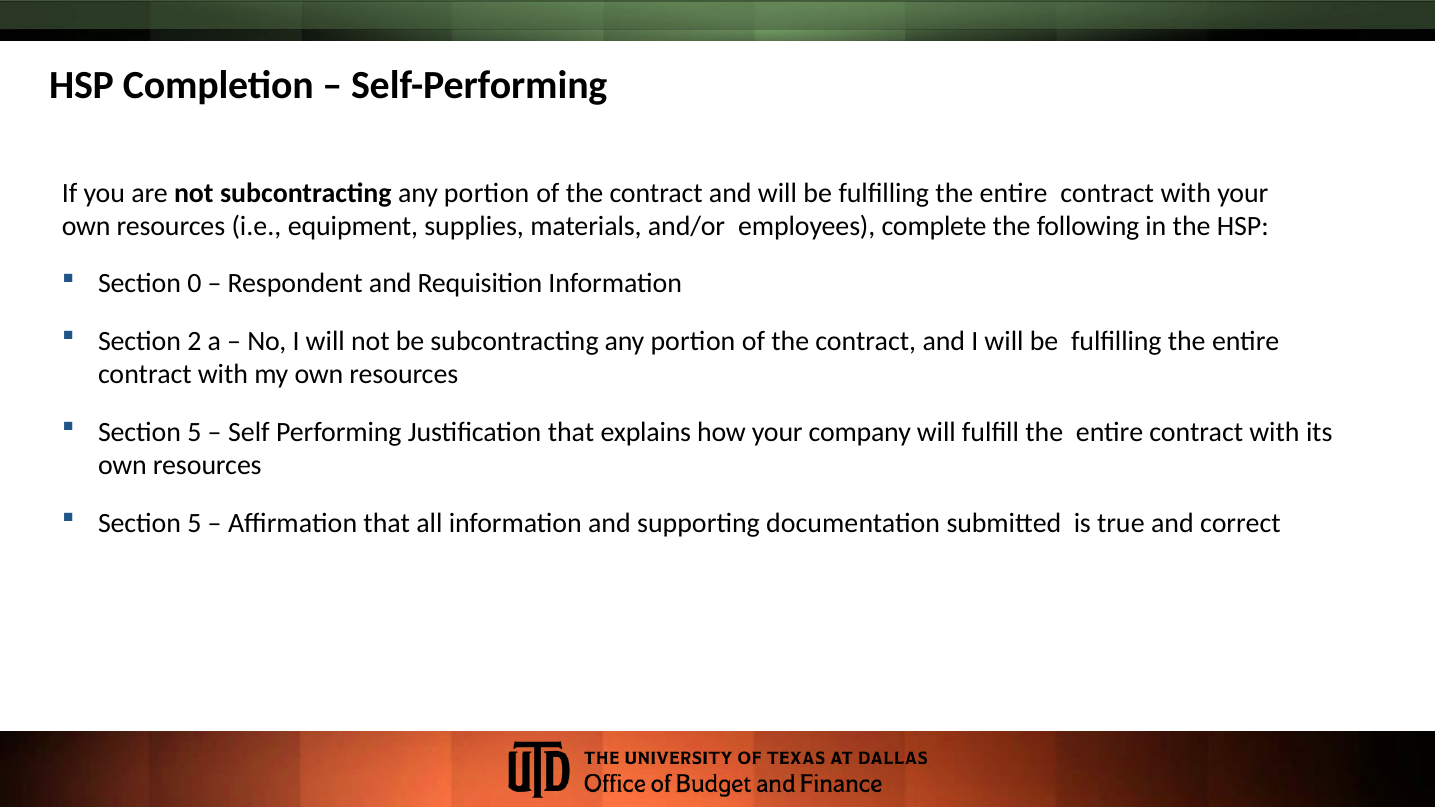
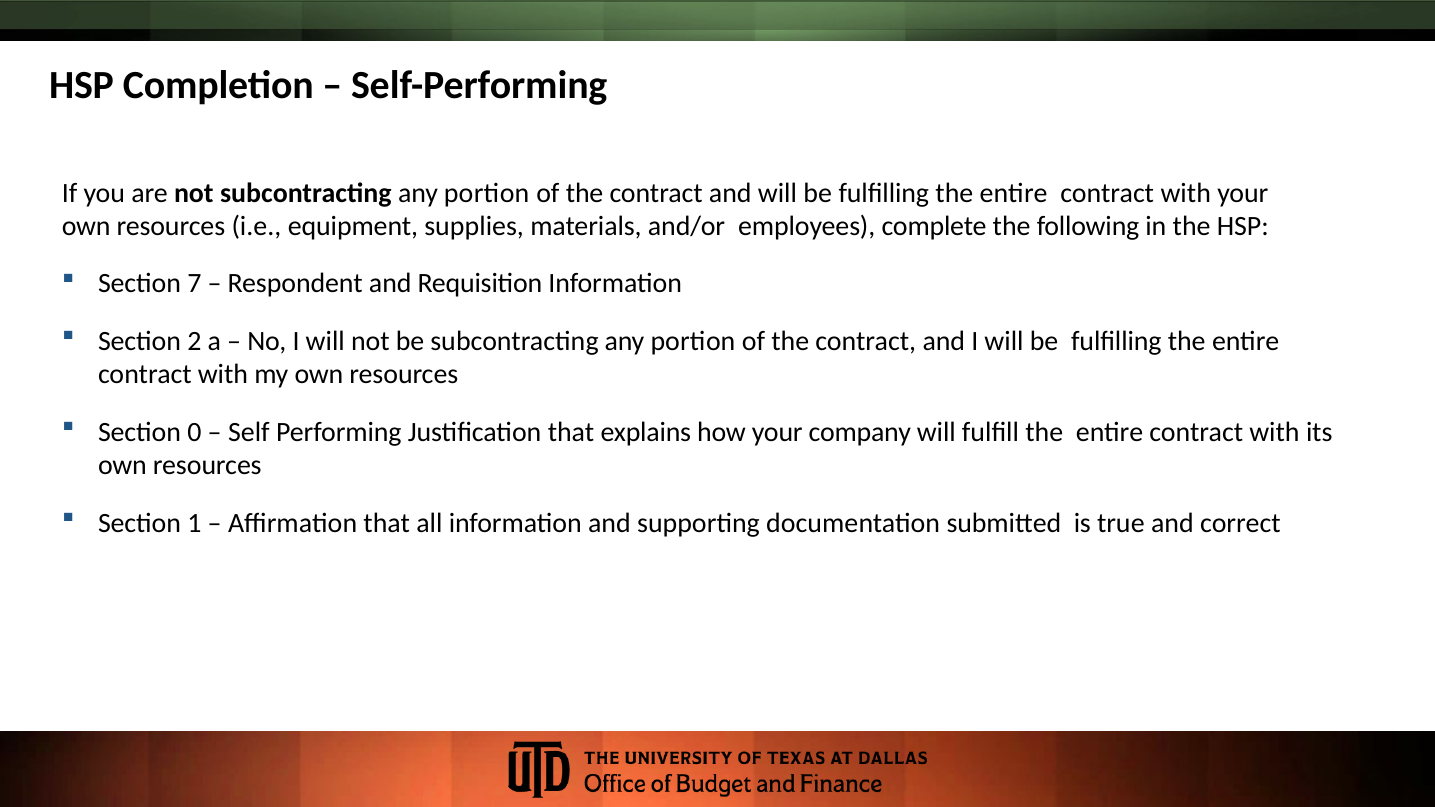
0: 0 -> 7 (194, 284)
5: 5 -> 0 (194, 432)
5: 5 -> 1 (194, 523)
